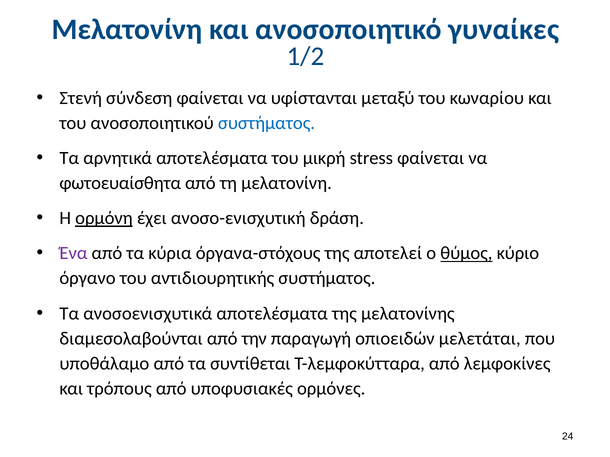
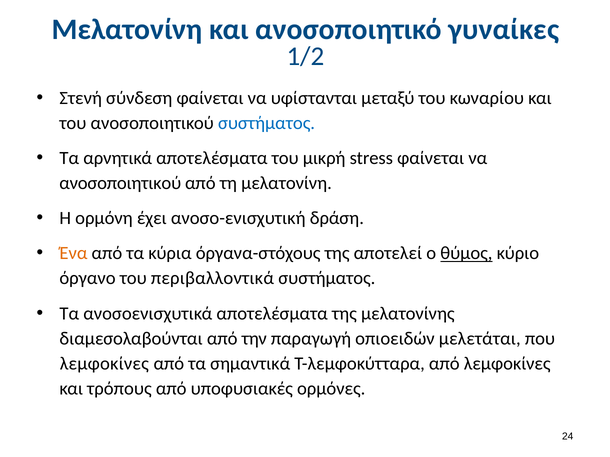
φωτοευαίσθητα: φωτοευαίσθητα -> ανοσοποιητικού (120, 183)
ορμόνη underline: present -> none (104, 218)
Ένα colour: purple -> orange (73, 254)
αντιδιουρητικής: αντιδιουρητικής -> περιβαλλοντικά (212, 279)
υποθάλαμο: υποθάλαμο -> λεμφοκίνες (104, 364)
συντίθεται: συντίθεται -> σημαντικά (250, 364)
